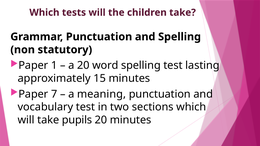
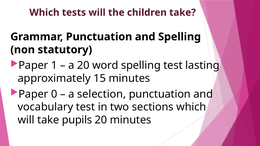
7: 7 -> 0 (54, 94)
meaning: meaning -> selection (102, 94)
